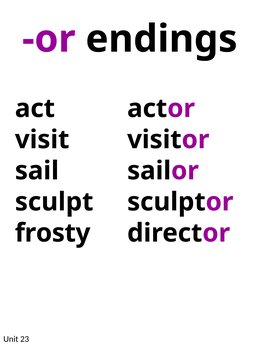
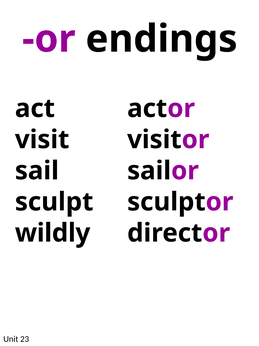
frosty: frosty -> wildly (53, 233)
